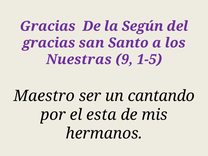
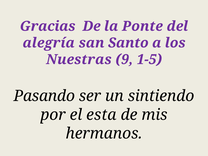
Según: Según -> Ponte (142, 26)
gracias: gracias -> alegría (49, 43)
Maestro: Maestro -> Pasando (44, 96)
cantando: cantando -> sintiendo (161, 96)
